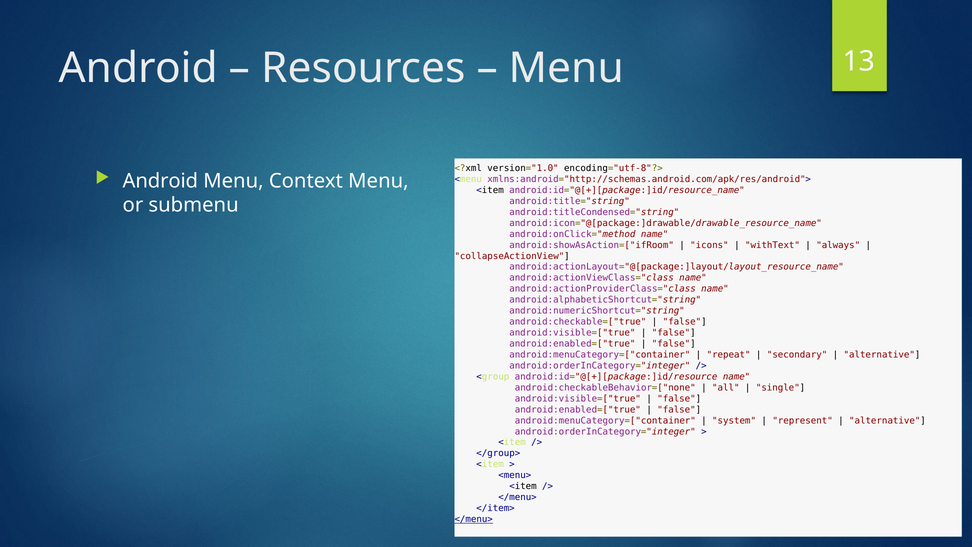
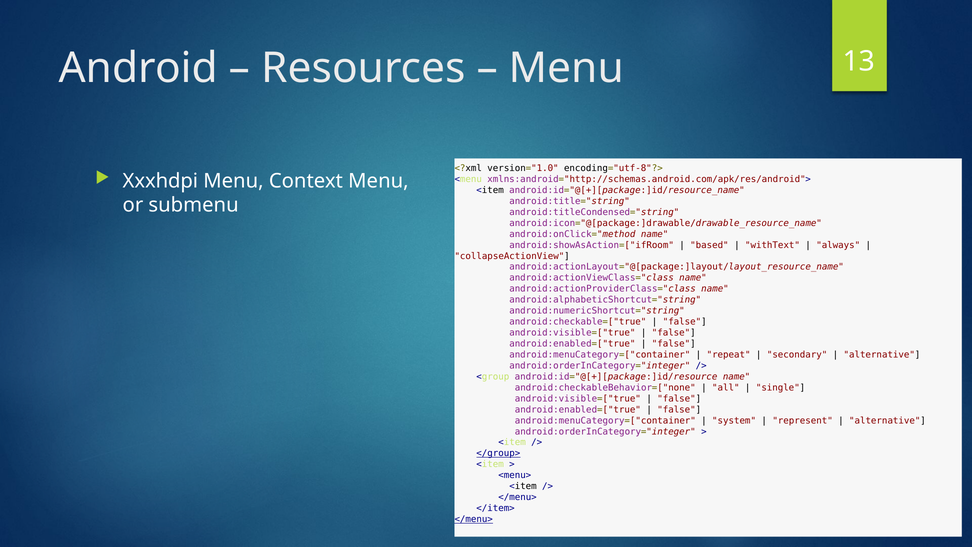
Android: Android -> Xxxhdpi (160, 181)
icons: icons -> based (709, 245)
</group> underline: none -> present (498, 453)
